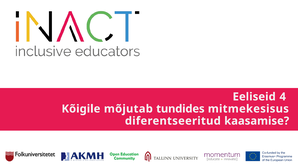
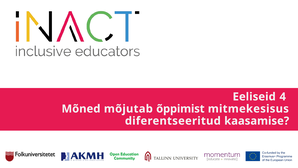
Kõigile: Kõigile -> Mõned (81, 109)
tundides: tundides -> õppimist (180, 109)
